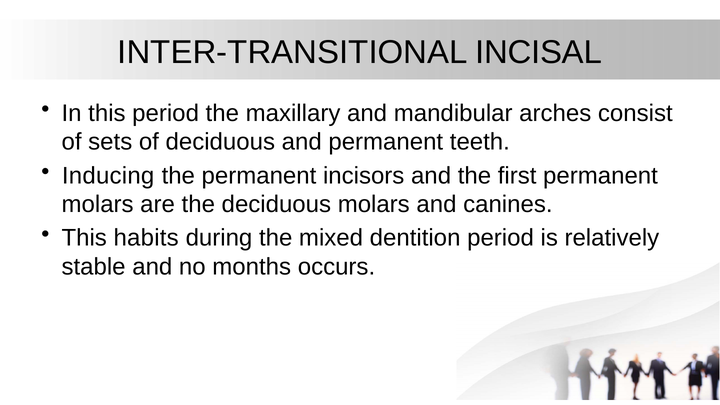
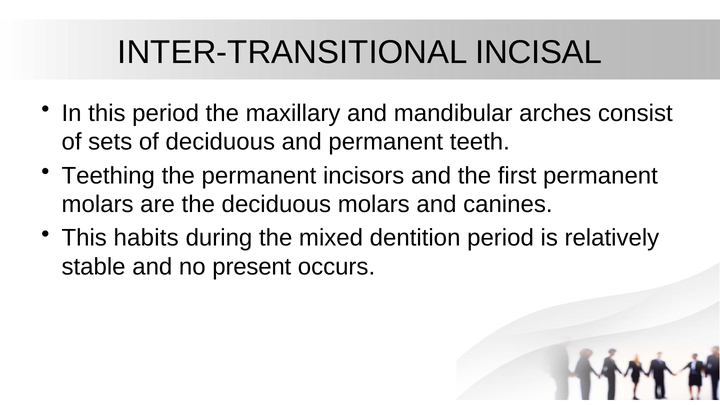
Inducing: Inducing -> Teething (108, 176)
months: months -> present (252, 267)
